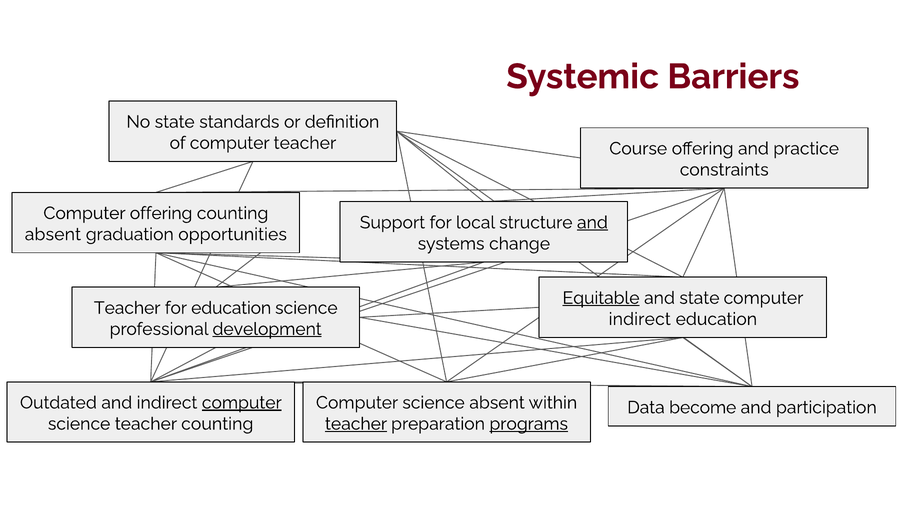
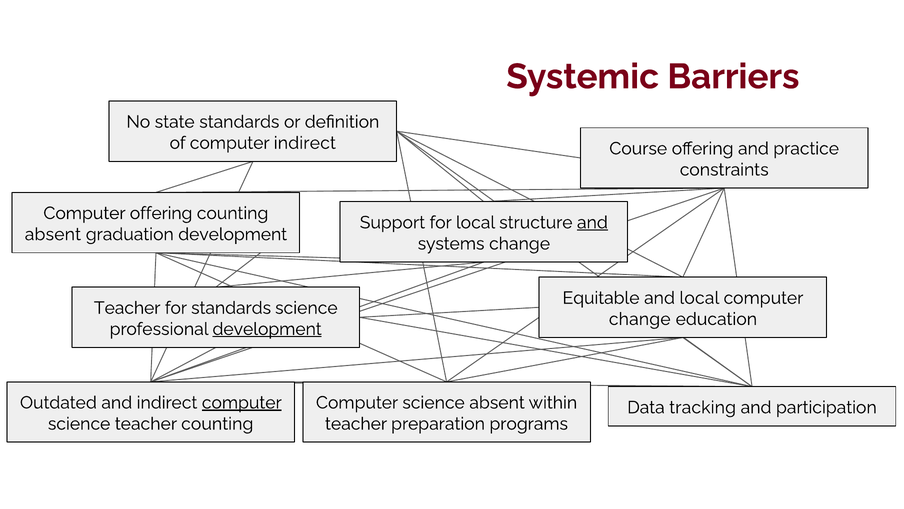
computer teacher: teacher -> indirect (305, 143)
graduation opportunities: opportunities -> development (233, 234)
Equitable underline: present -> none (601, 298)
and state: state -> local (699, 298)
for education: education -> standards (231, 308)
indirect: indirect -> change (640, 319)
become: become -> tracking (703, 407)
teacher underline: present -> none (356, 423)
programs underline: present -> none (529, 423)
